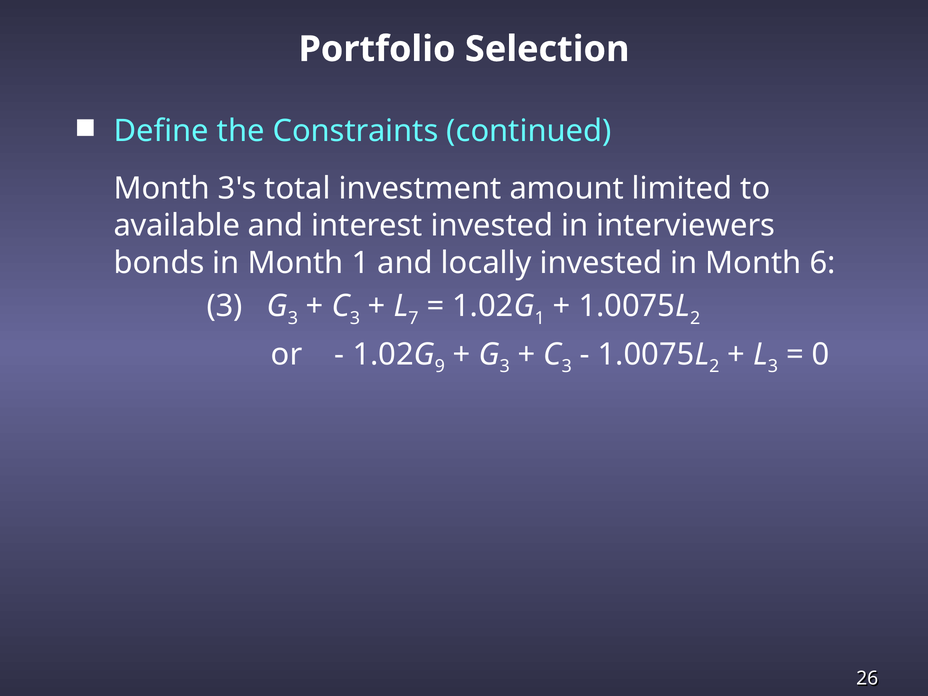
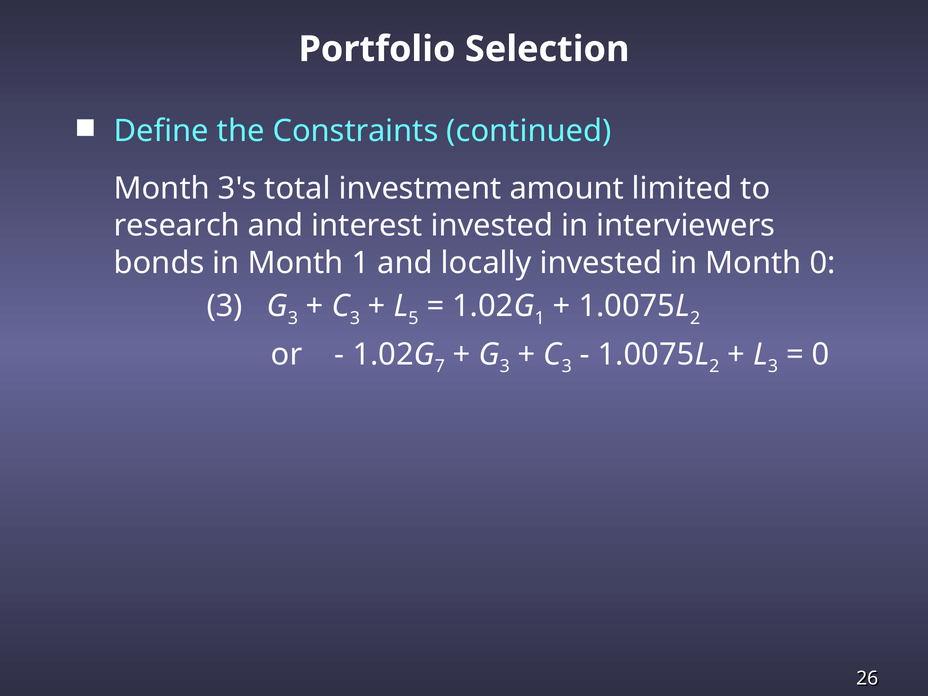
available: available -> research (177, 226)
Month 6: 6 -> 0 (823, 263)
7: 7 -> 5 (413, 318)
9: 9 -> 7 (440, 367)
